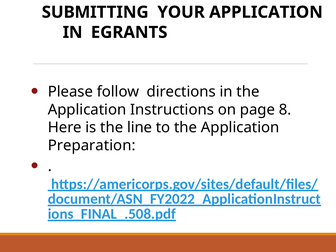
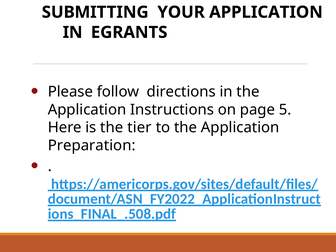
8: 8 -> 5 (285, 110)
line: line -> tier (139, 128)
